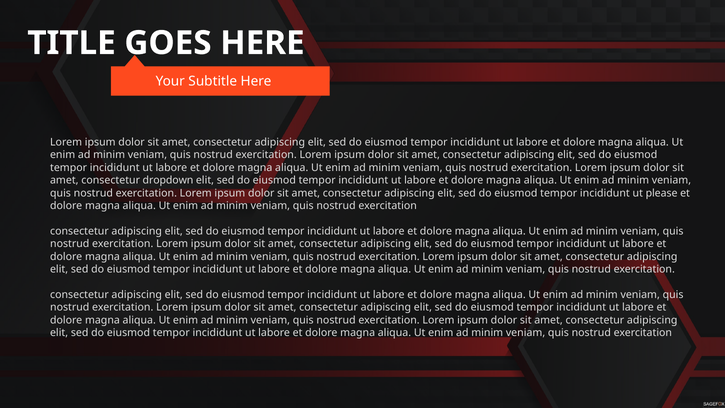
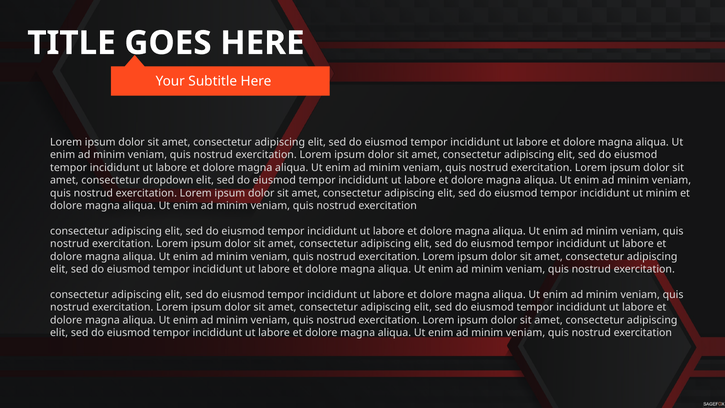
ut please: please -> minim (662, 193)
